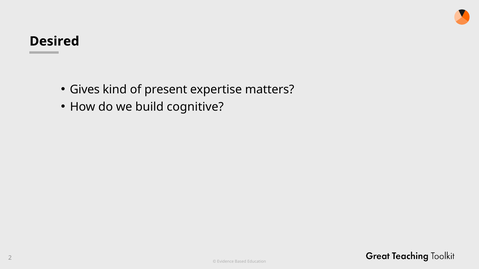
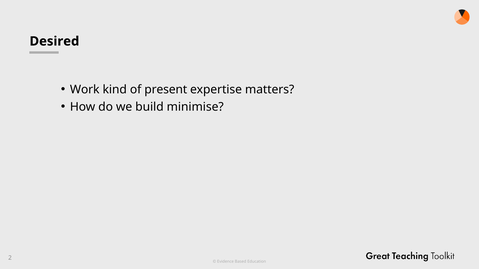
Gives: Gives -> Work (85, 90)
cognitive: cognitive -> minimise (195, 107)
